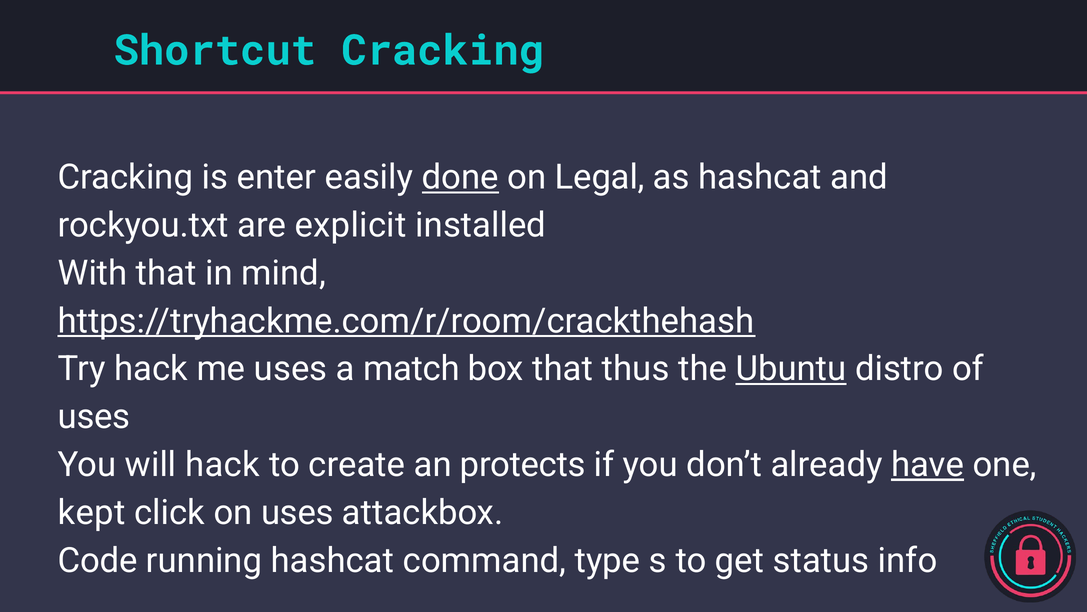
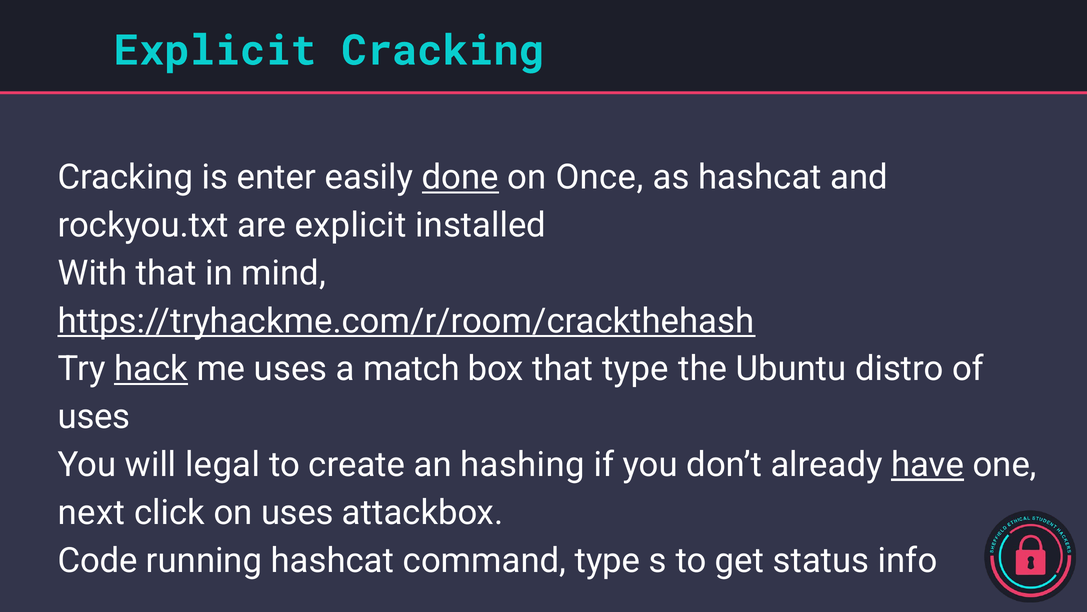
Shortcut: Shortcut -> Explicit (215, 51)
Legal: Legal -> Once (599, 177)
hack underline: none -> present (151, 369)
that thus: thus -> type (636, 369)
Ubuntu underline: present -> none (791, 369)
will hack: hack -> legal (222, 464)
protects: protects -> hashing (522, 464)
kept: kept -> next (92, 512)
